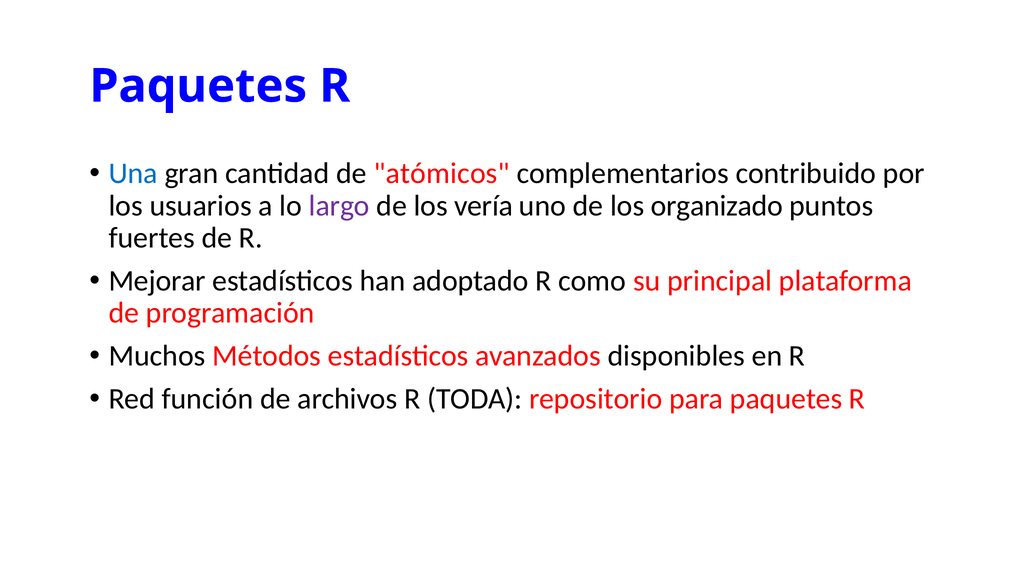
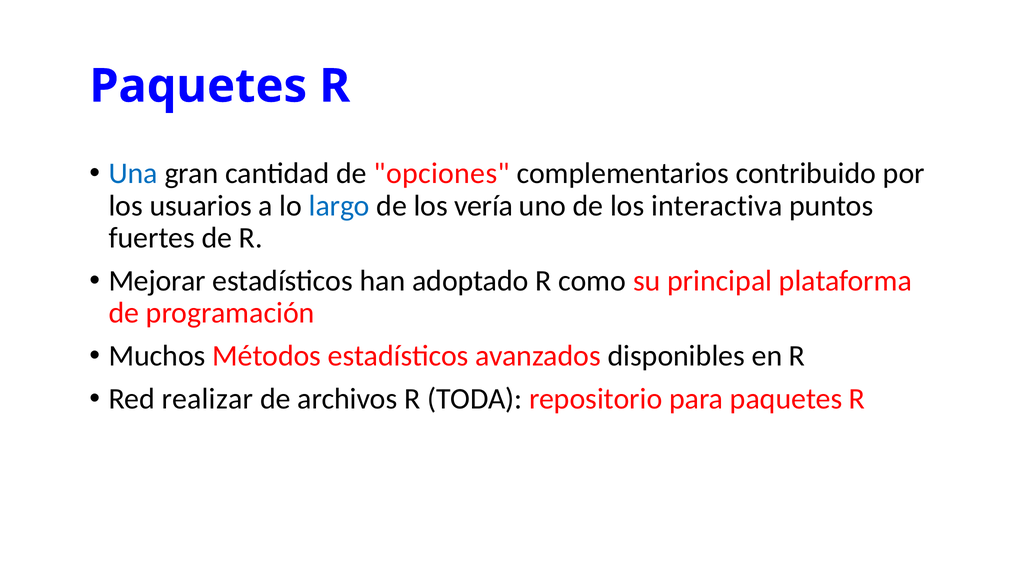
atómicos: atómicos -> opciones (442, 173)
largo colour: purple -> blue (339, 206)
organizado: organizado -> interactiva (717, 206)
función: función -> realizar (207, 399)
